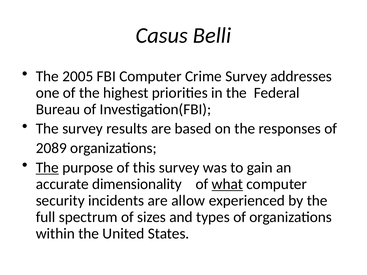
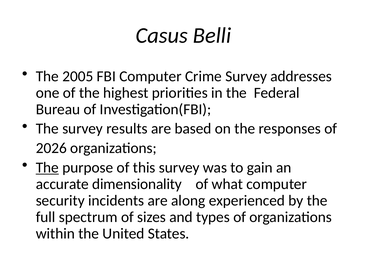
2089: 2089 -> 2026 (51, 148)
what underline: present -> none (227, 184)
allow: allow -> along (188, 201)
